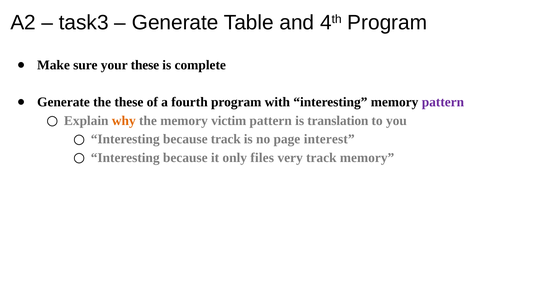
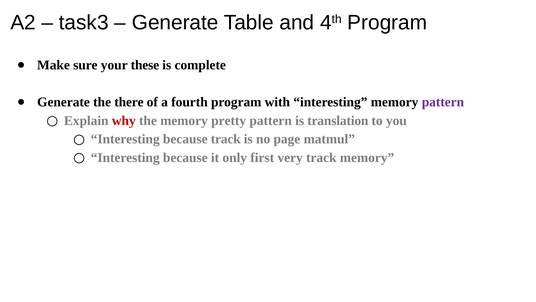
the these: these -> there (129, 102)
why colour: orange -> red (124, 120)
victim: victim -> pretty (229, 120)
interest: interest -> matmul (329, 139)
files: files -> first (262, 157)
